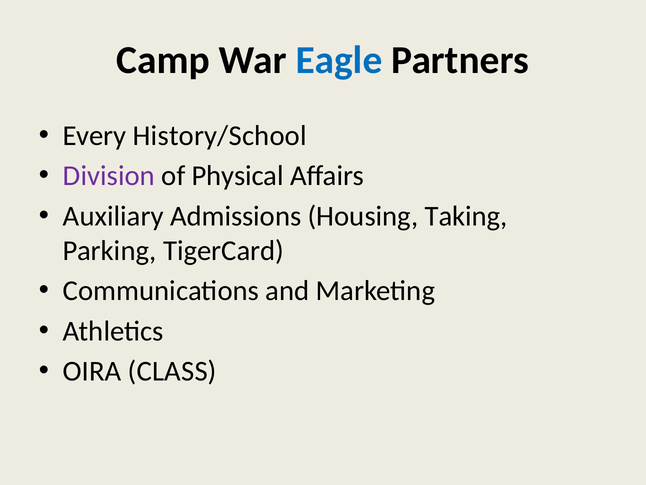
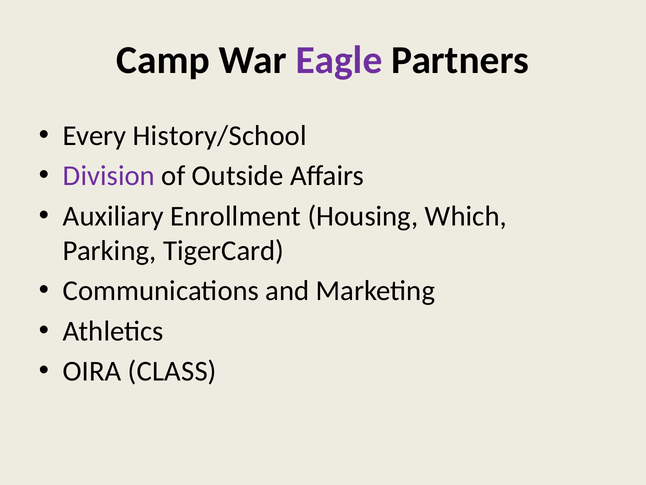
Eagle colour: blue -> purple (339, 60)
Physical: Physical -> Outside (238, 176)
Admissions: Admissions -> Enrollment (236, 216)
Taking: Taking -> Which (466, 216)
